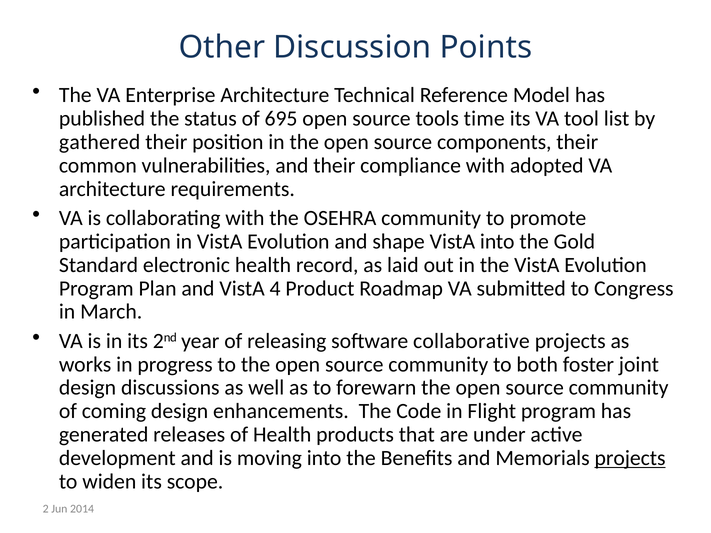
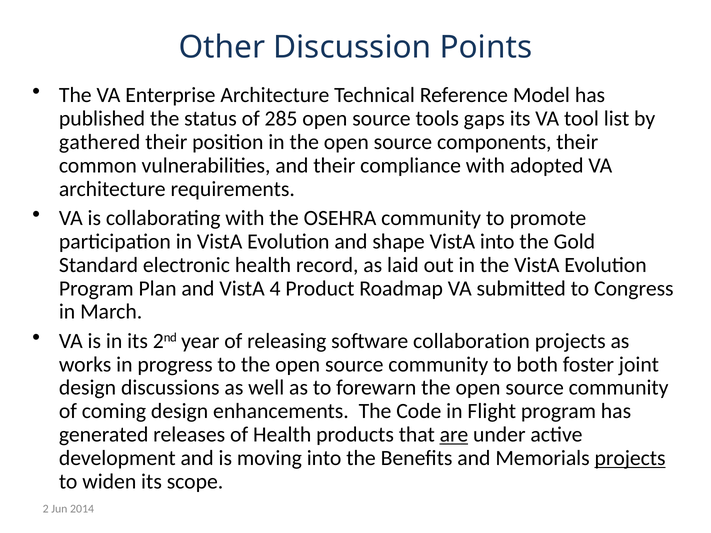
695: 695 -> 285 (281, 119)
time: time -> gaps (484, 119)
collaborative: collaborative -> collaboration (471, 341)
are underline: none -> present (454, 435)
